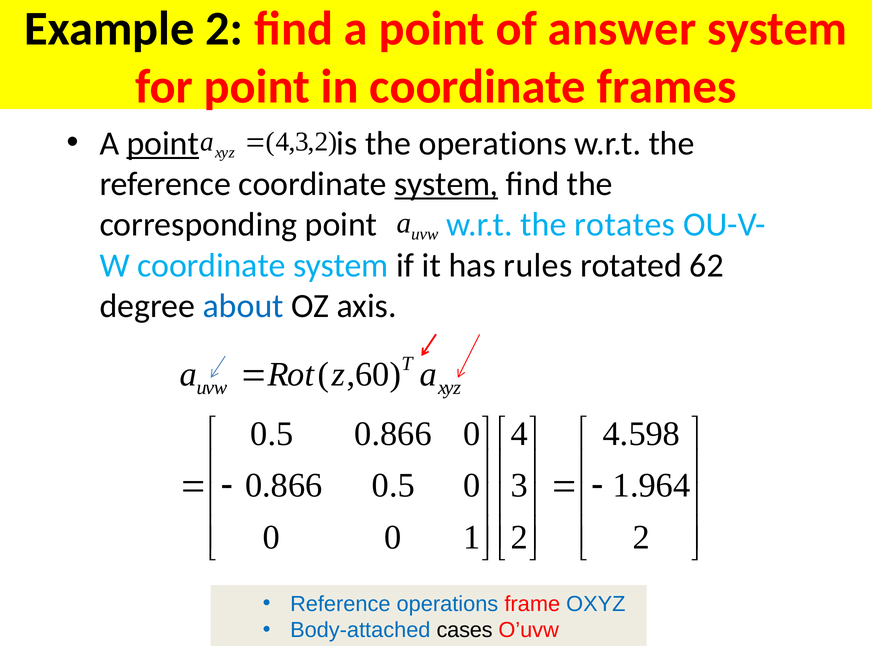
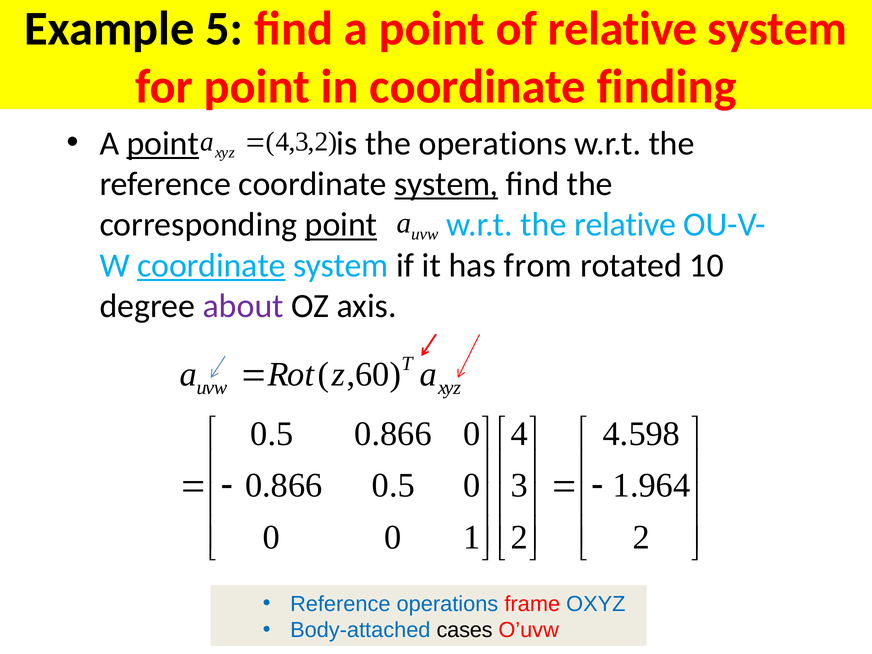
Example 2: 2 -> 5 (224, 29)
of answer: answer -> relative (622, 29)
frames: frames -> finding (667, 87)
point underline: none -> present (341, 225)
the rotates: rotates -> relative (625, 225)
coordinate underline: none -> present (211, 266)
rules: rules -> from (538, 266)
62: 62 -> 10 (707, 266)
about colour: blue -> purple (243, 306)
